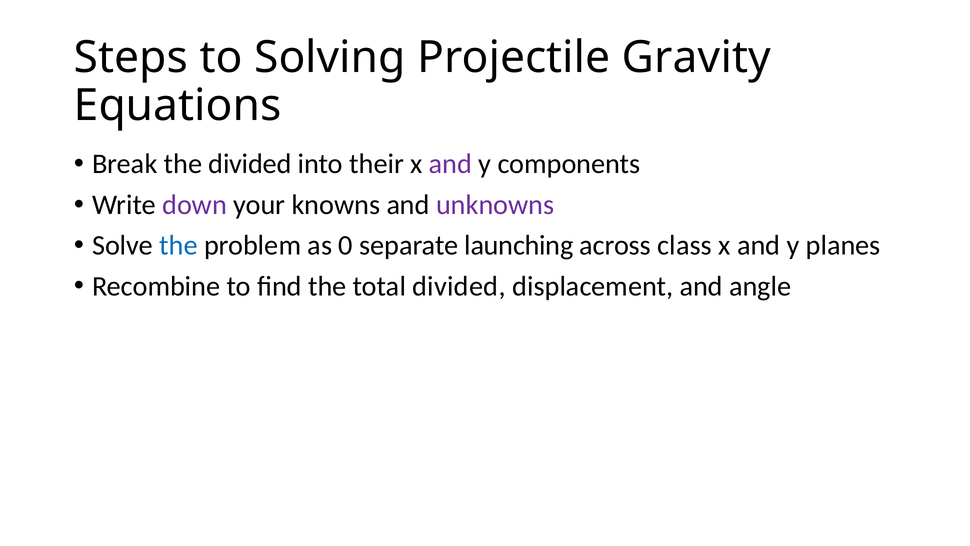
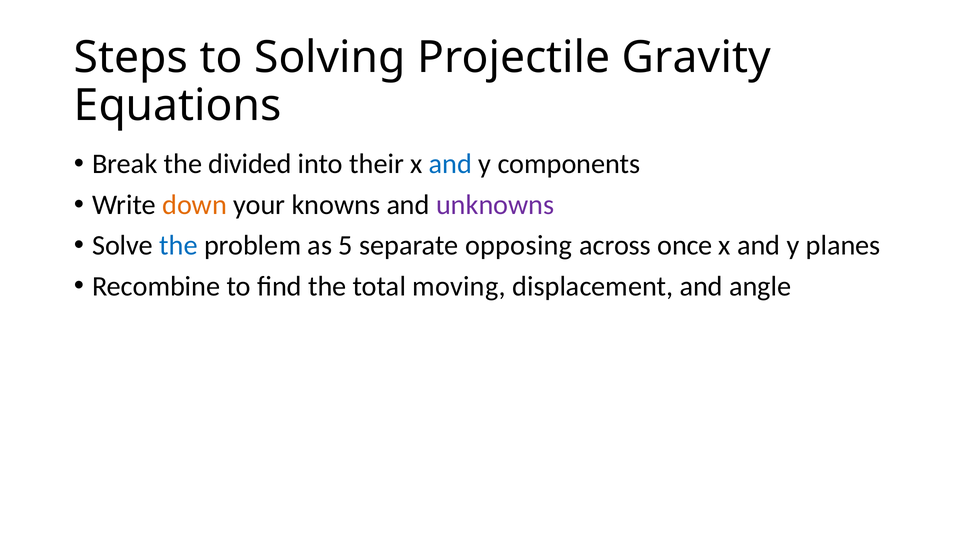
and colour: purple -> blue (450, 164)
down colour: purple -> orange (195, 205)
0: 0 -> 5 (346, 245)
launching: launching -> opposing (519, 245)
class: class -> once (685, 245)
total divided: divided -> moving (459, 286)
